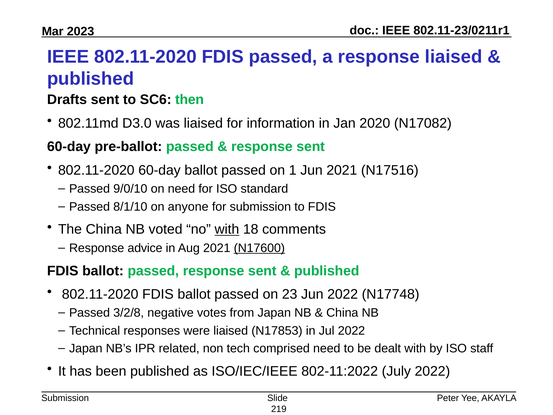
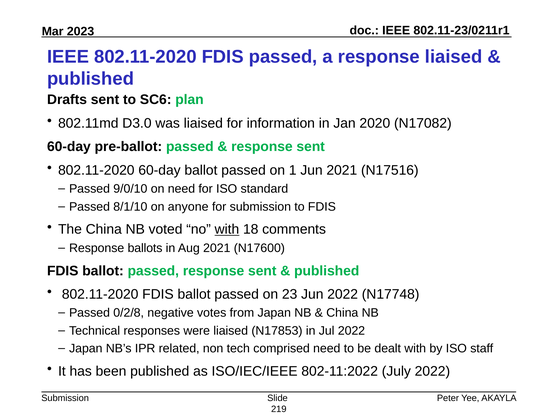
then: then -> plan (189, 100)
advice: advice -> ballots (145, 248)
N17600 underline: present -> none (259, 248)
3/2/8: 3/2/8 -> 0/2/8 (129, 313)
